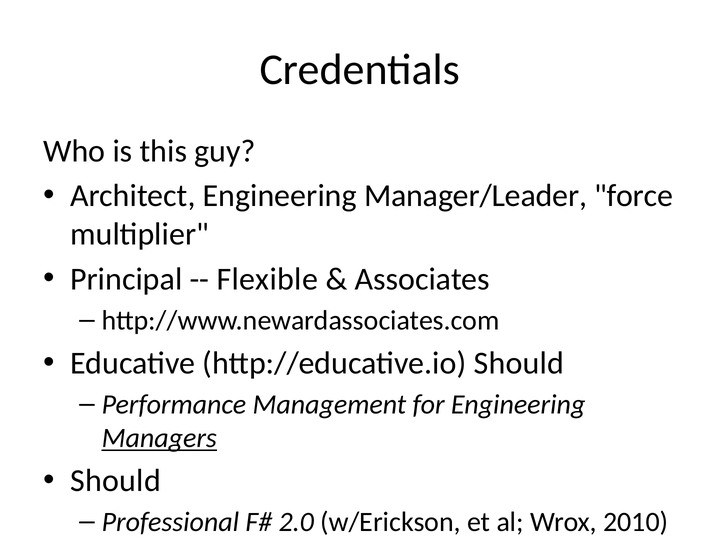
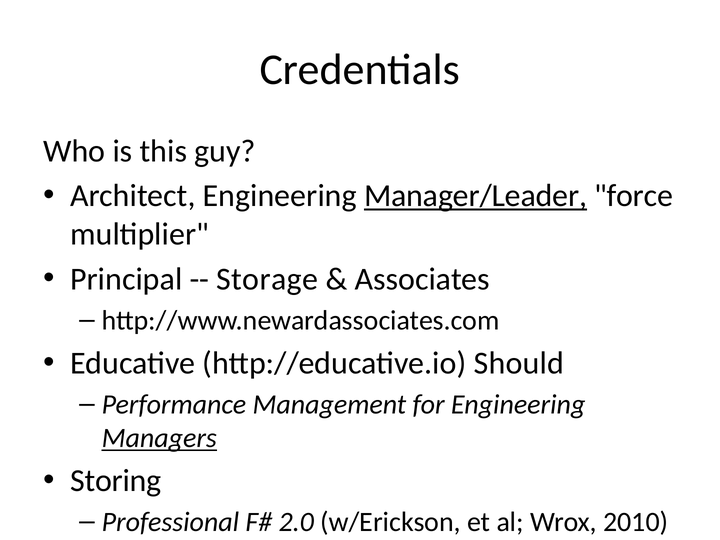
Manager/Leader underline: none -> present (476, 196)
Flexible: Flexible -> Storage (267, 279)
Should: Should -> Storing (116, 481)
